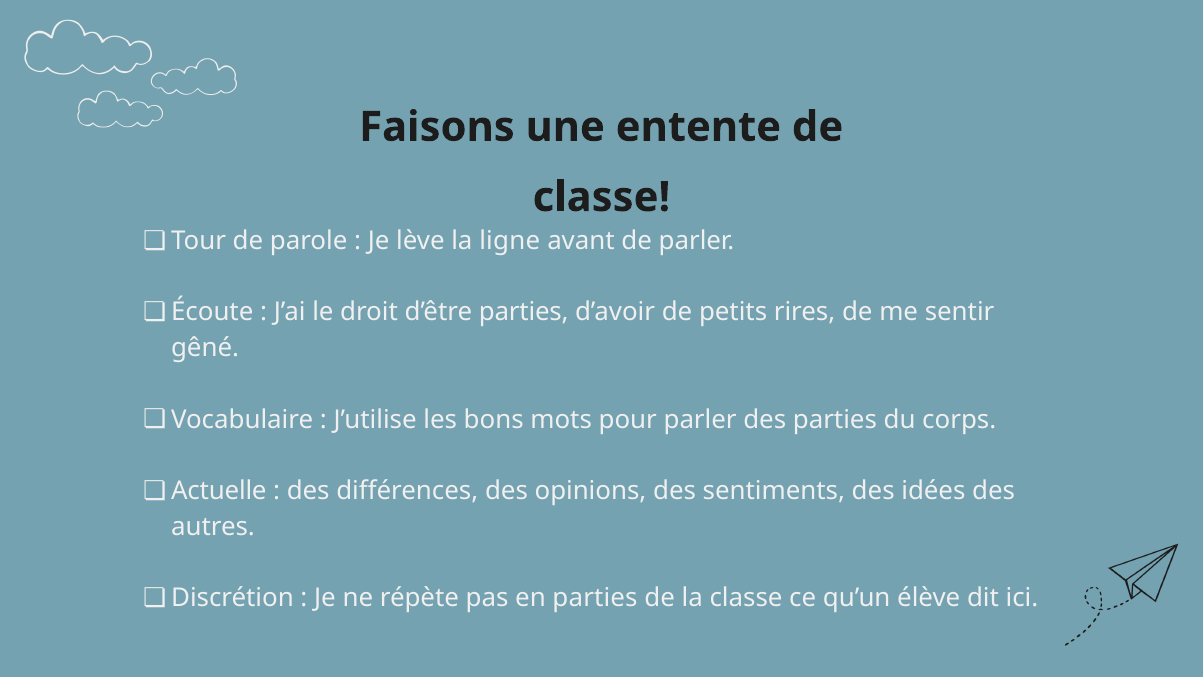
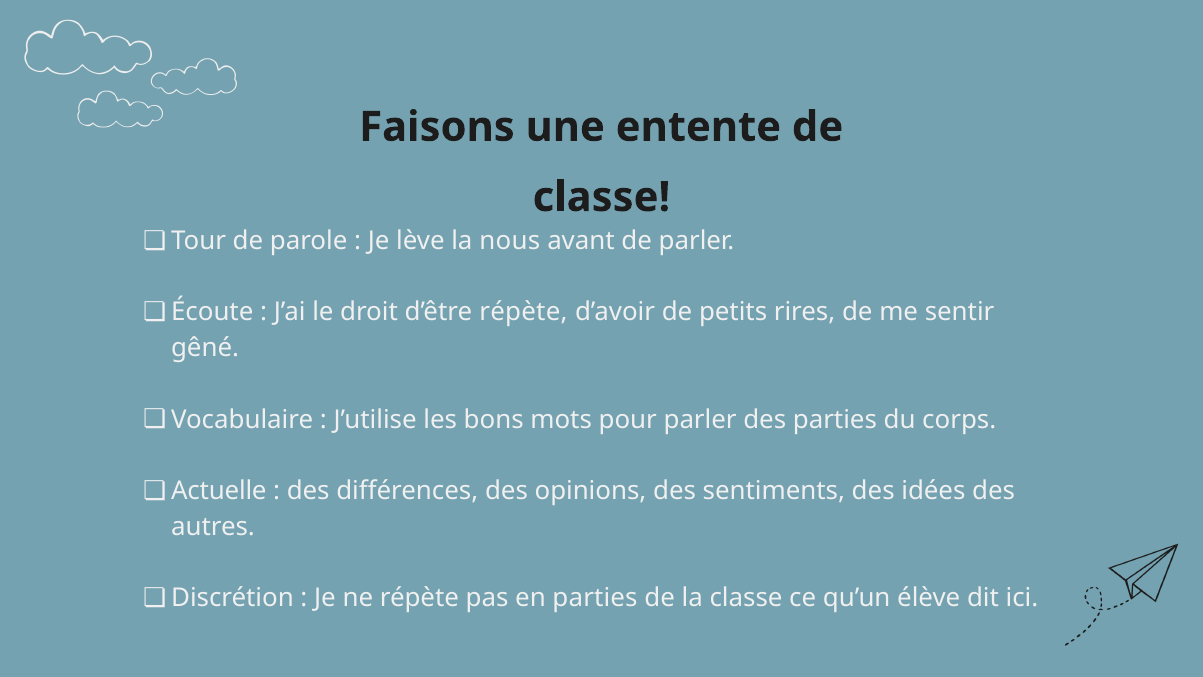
ligne: ligne -> nous (510, 241)
d’être parties: parties -> répète (523, 312)
